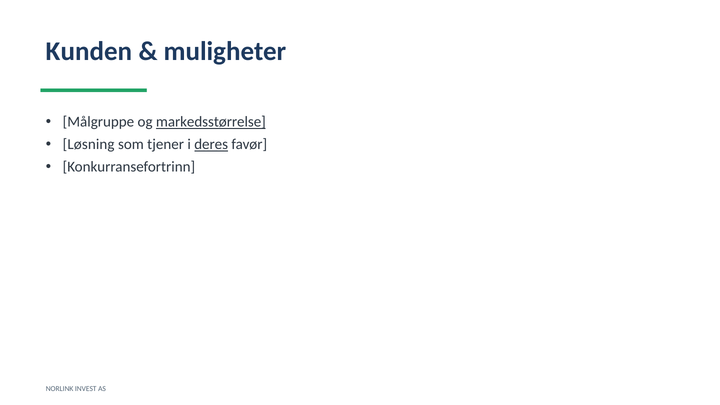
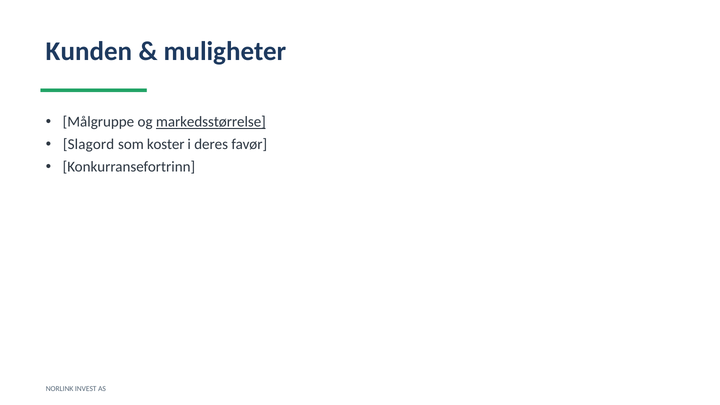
Løsning: Løsning -> Slagord (89, 144)
tjener: tjener -> koster (166, 144)
deres underline: present -> none (211, 144)
